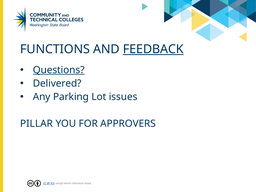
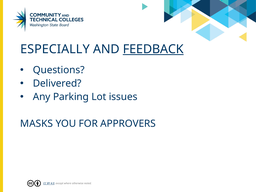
FUNCTIONS: FUNCTIONS -> ESPECIALLY (55, 49)
Questions underline: present -> none (59, 70)
PILLAR: PILLAR -> MASKS (37, 124)
